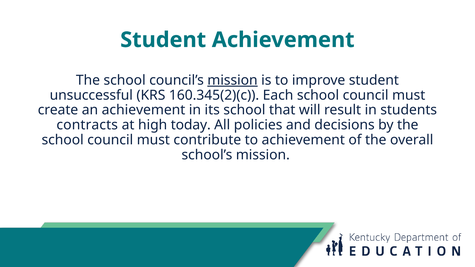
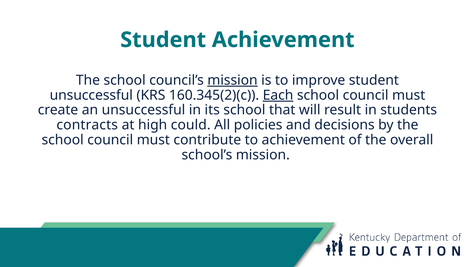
Each underline: none -> present (278, 95)
an achievement: achievement -> unsuccessful (144, 110)
today: today -> could (191, 125)
